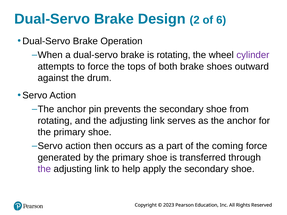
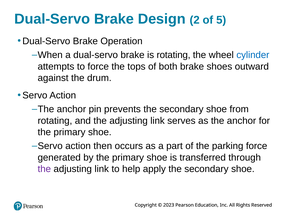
6: 6 -> 5 (221, 20)
cylinder colour: purple -> blue (253, 55)
coming: coming -> parking (228, 146)
